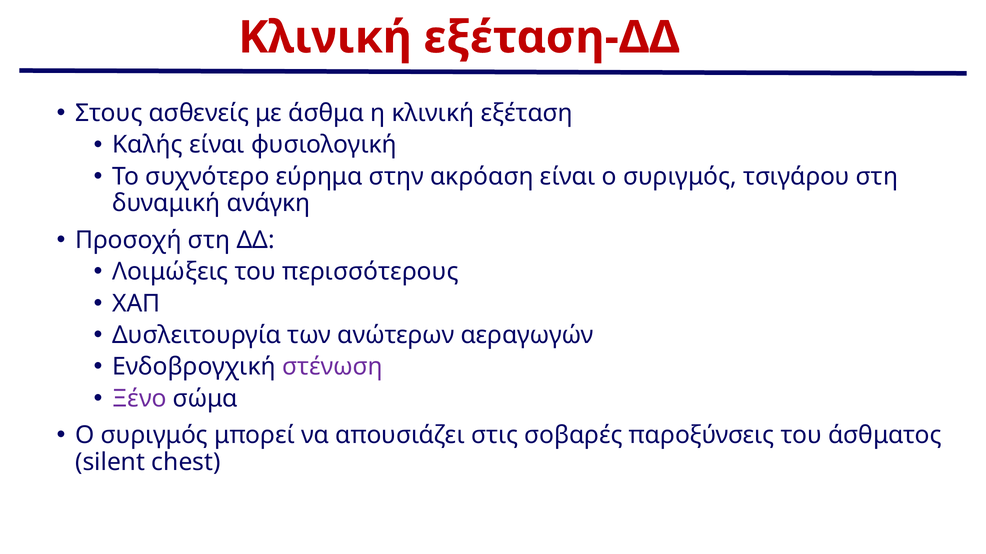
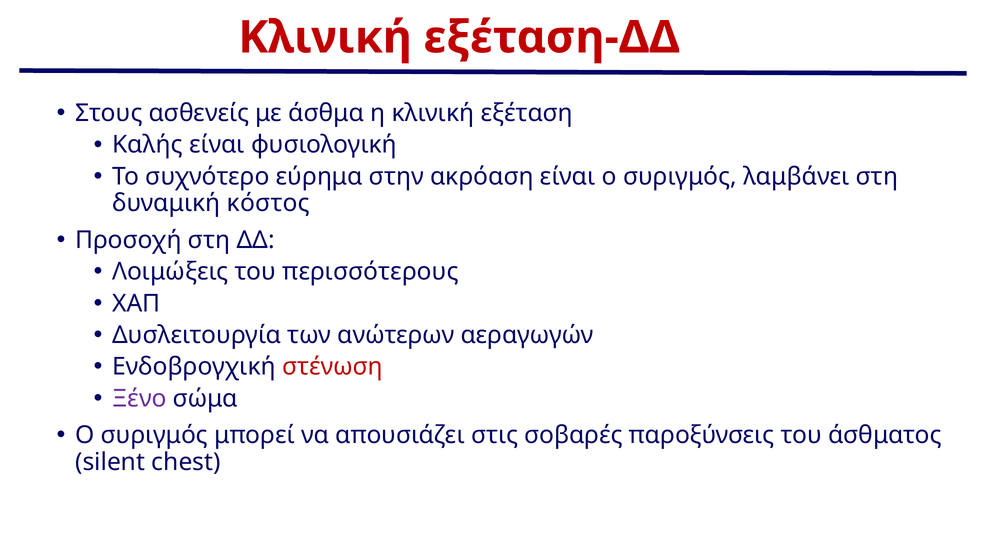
τσιγάρου: τσιγάρου -> λαμβάνει (796, 177)
ανάγκη: ανάγκη -> κόστος (268, 203)
στένωση colour: purple -> red (332, 367)
